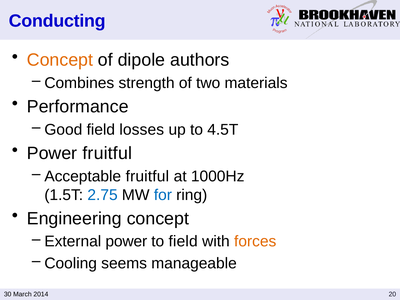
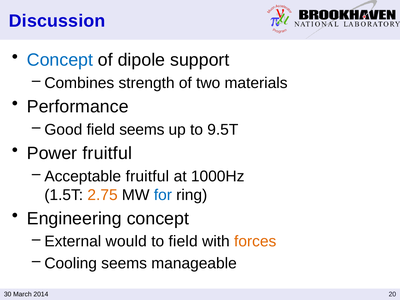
Conducting: Conducting -> Discussion (57, 21)
Concept colour: orange -> blue (60, 60)
authors: authors -> support (200, 60)
field losses: losses -> seems (142, 130)
4.5T: 4.5T -> 9.5T (223, 130)
2.75 colour: blue -> orange (103, 195)
External power: power -> would (126, 242)
